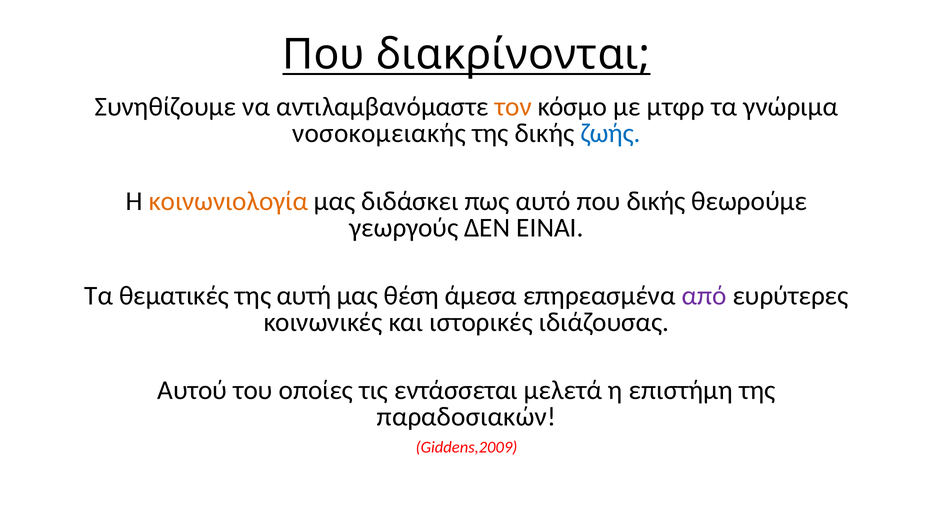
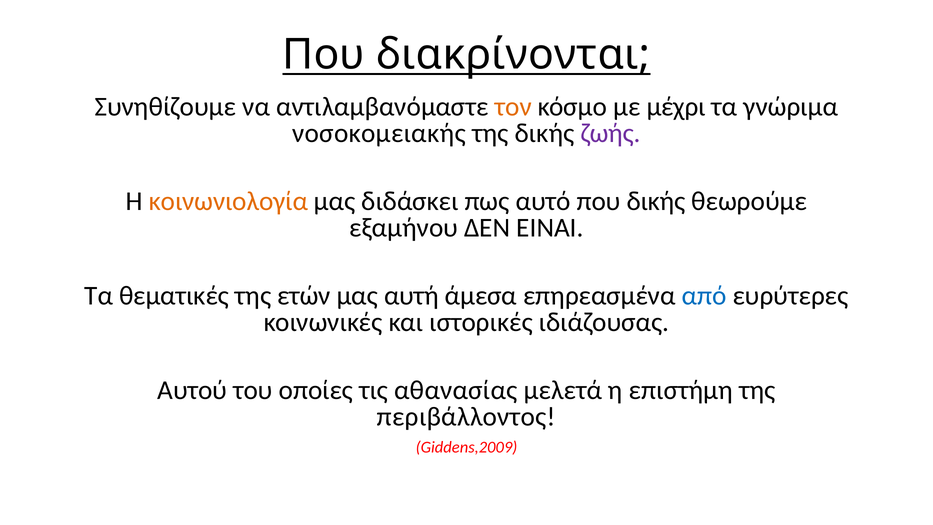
μτφρ: μτφρ -> μέχρι (676, 107)
ζωής colour: blue -> purple (611, 133)
γεωργούς: γεωργούς -> εξαμήνου (404, 228)
αυτή: αυτή -> ετών (304, 296)
θέση: θέση -> αυτή (411, 296)
από colour: purple -> blue (704, 296)
εντάσσεται: εντάσσεται -> αθανασίας (456, 390)
παραδοσιακών: παραδοσιακών -> περιβάλλοντος (466, 417)
